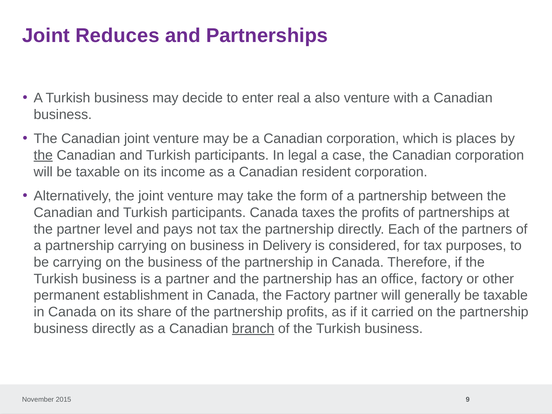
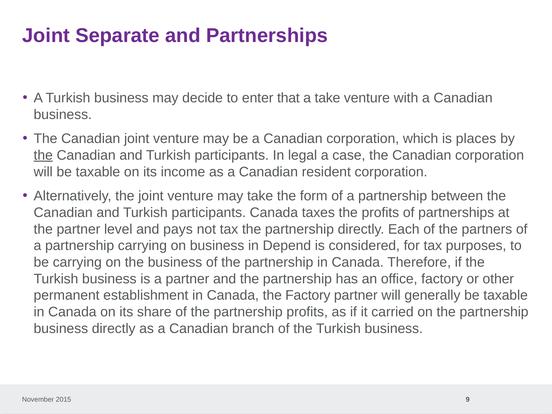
Reduces: Reduces -> Separate (117, 35)
real: real -> that (288, 98)
a also: also -> take (327, 98)
Delivery: Delivery -> Depend (287, 246)
branch underline: present -> none (253, 329)
